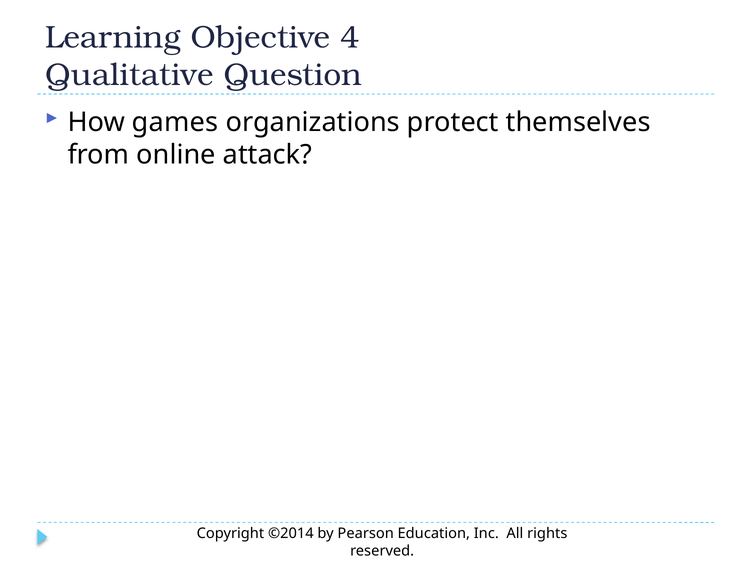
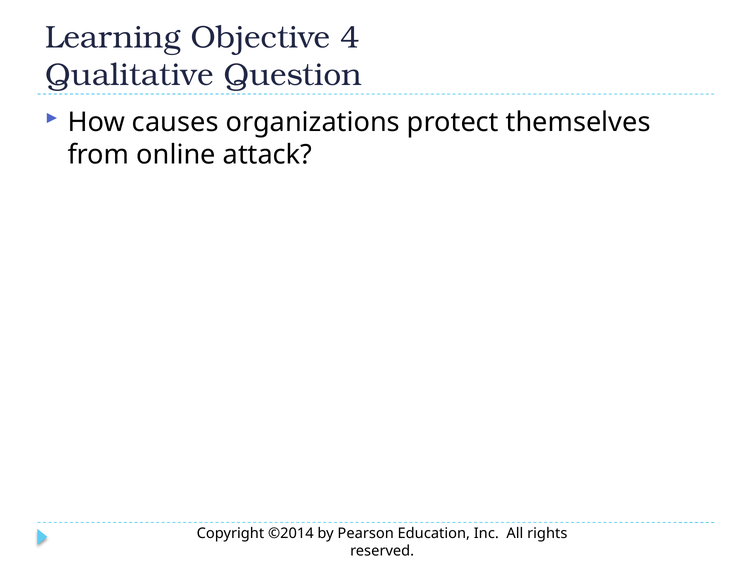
games: games -> causes (175, 122)
